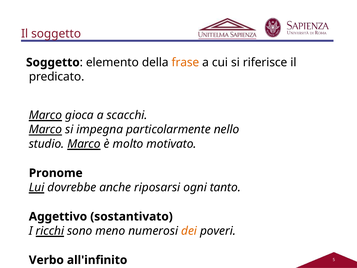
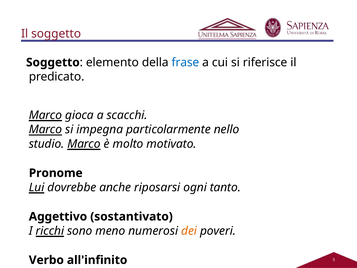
frase colour: orange -> blue (185, 62)
